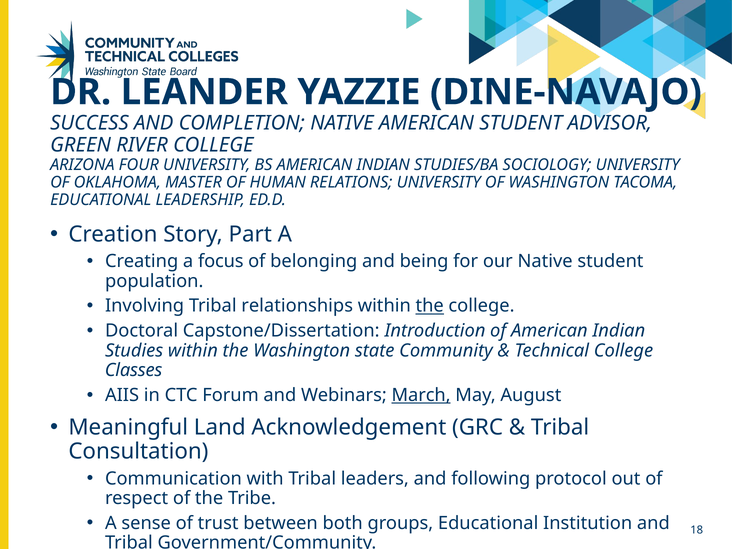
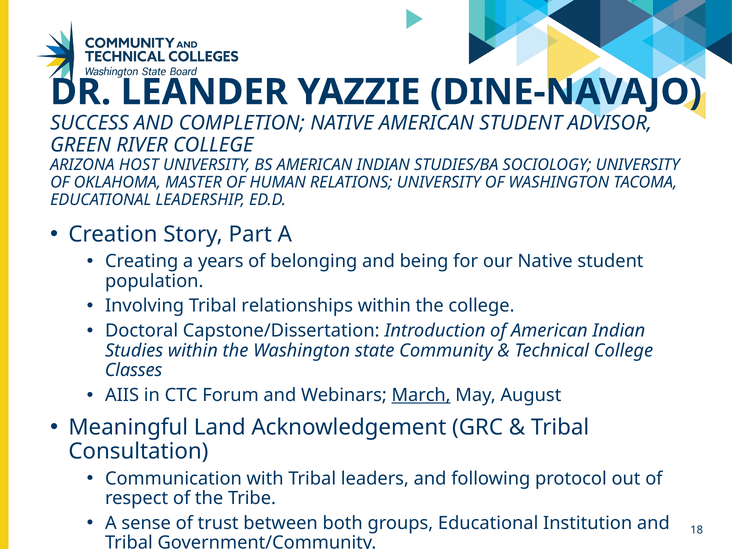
FOUR: FOUR -> HOST (139, 165)
focus: focus -> years (221, 261)
the underline: present -> none (430, 306)
